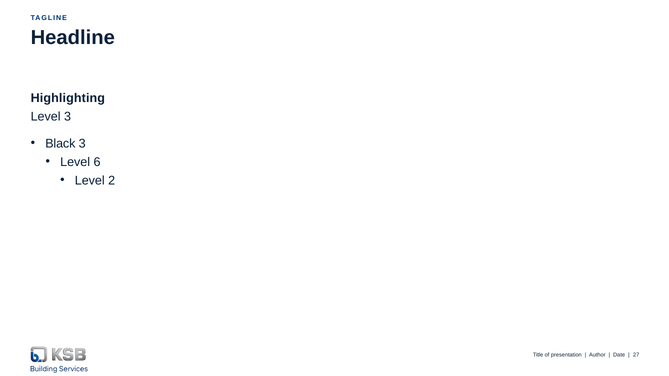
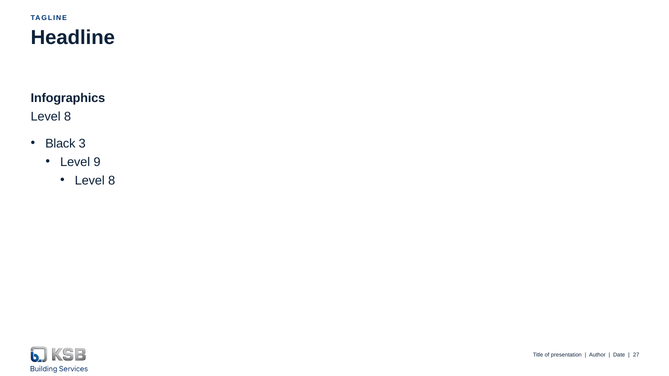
Highlighting: Highlighting -> Infographics (68, 98)
3: 3 -> 8 (68, 117)
6: 6 -> 9 (97, 162)
2: 2 -> 8 (112, 181)
